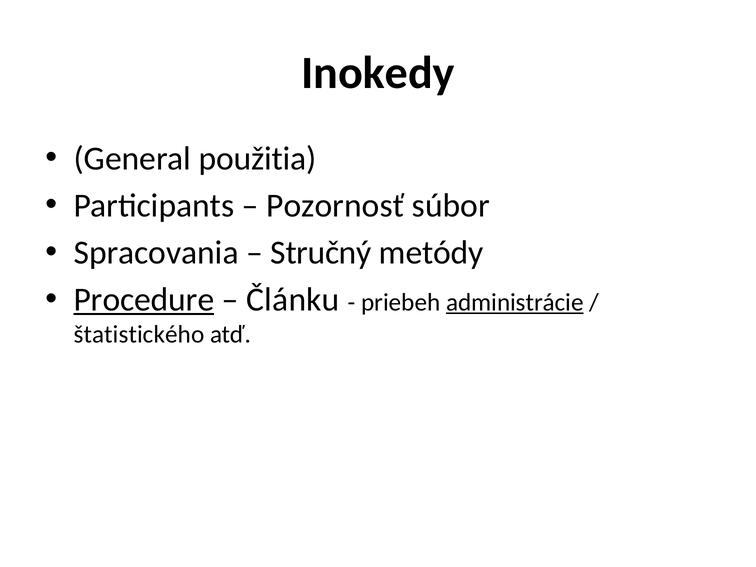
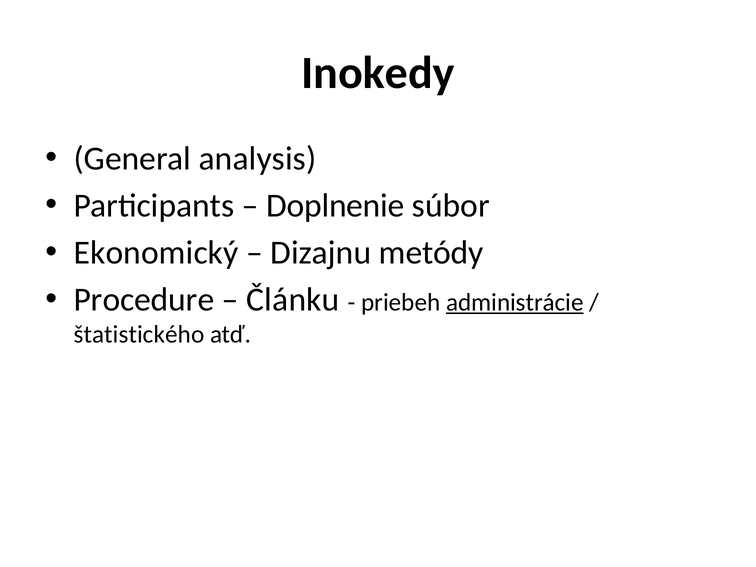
použitia: použitia -> analysis (257, 159)
Pozornosť: Pozornosť -> Doplnenie (335, 206)
Spracovania: Spracovania -> Ekonomický (156, 253)
Stručný: Stručný -> Dizajnu (321, 253)
Procedure underline: present -> none (144, 300)
